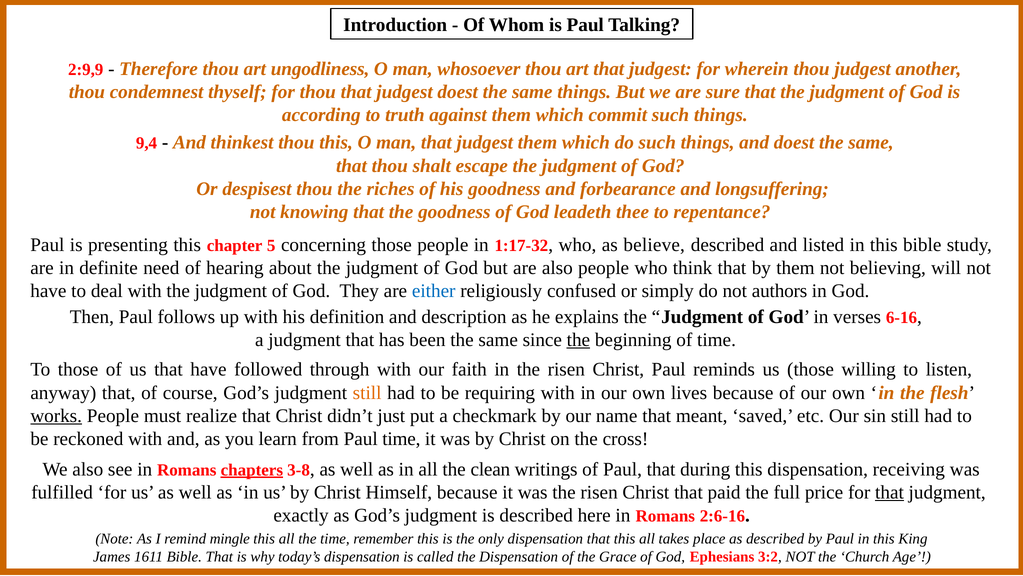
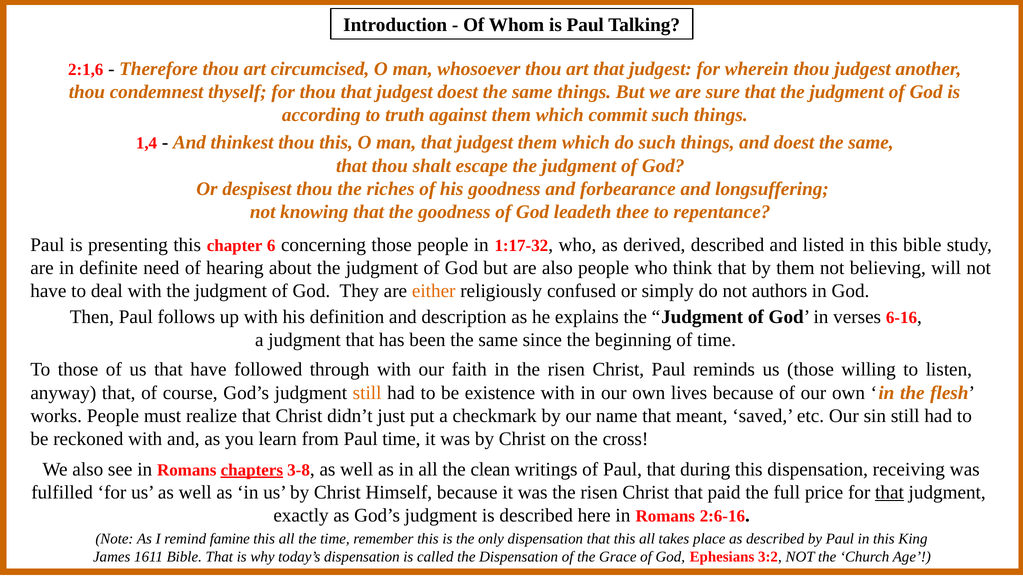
2:9,9: 2:9,9 -> 2:1,6 (86, 69)
ungodliness: ungodliness -> circumcised (320, 69)
9,4: 9,4 -> 1,4 (147, 143)
5: 5 -> 6 (271, 245)
believe: believe -> derived (654, 245)
either colour: blue -> orange (434, 291)
the underline: present -> none (578, 340)
requiring: requiring -> existence (500, 392)
works underline: present -> none (56, 415)
mingle: mingle -> famine (230, 538)
